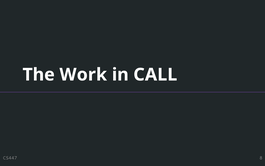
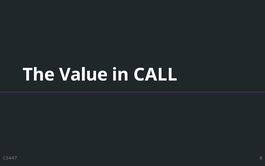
Work: Work -> Value (83, 74)
